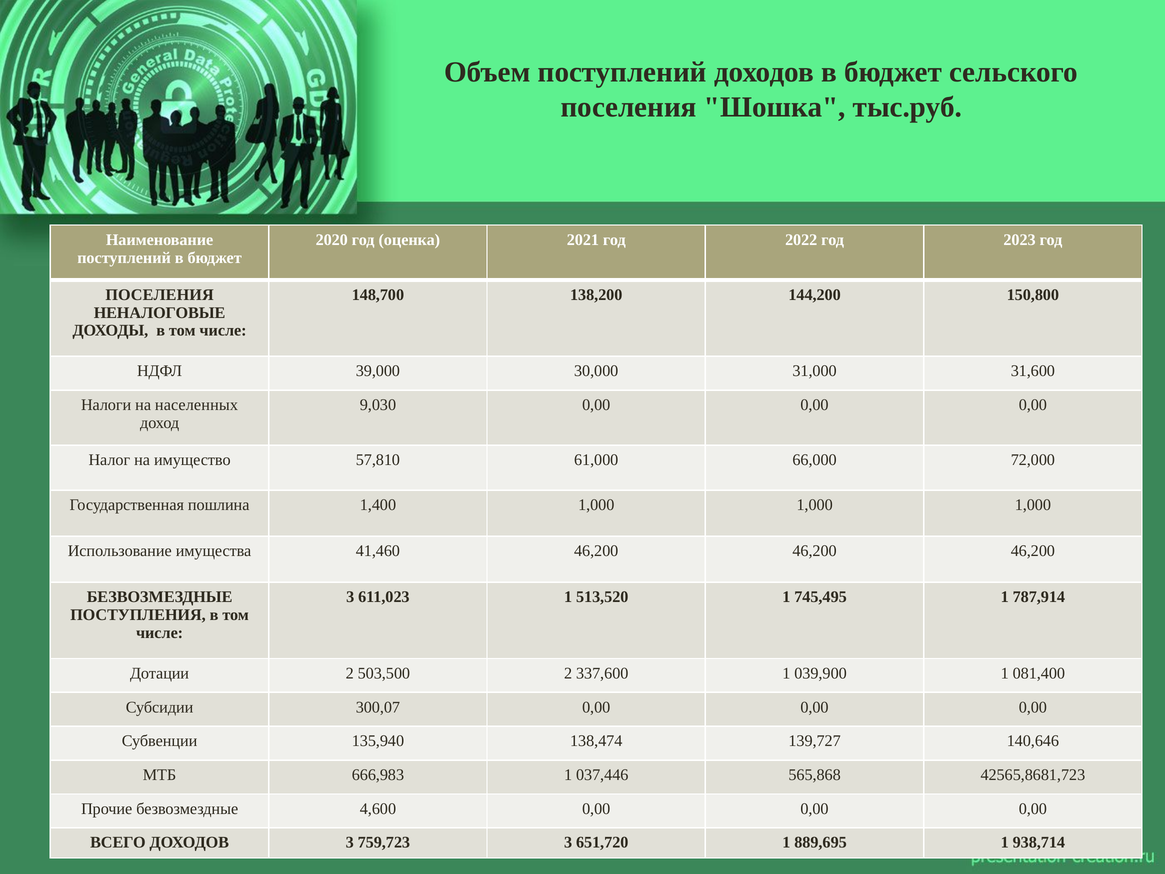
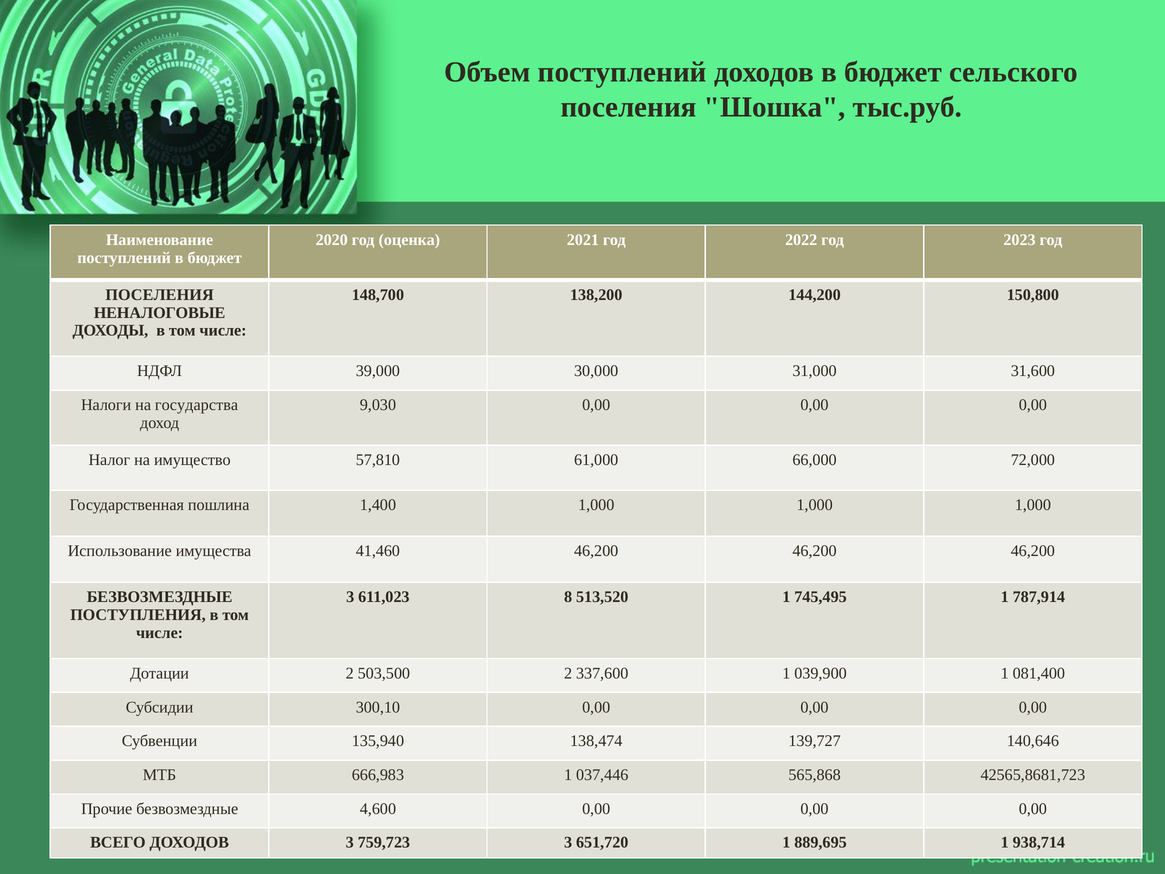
населенных: населенных -> государства (197, 405)
611,023 1: 1 -> 8 (568, 597)
300,07: 300,07 -> 300,10 (378, 707)
